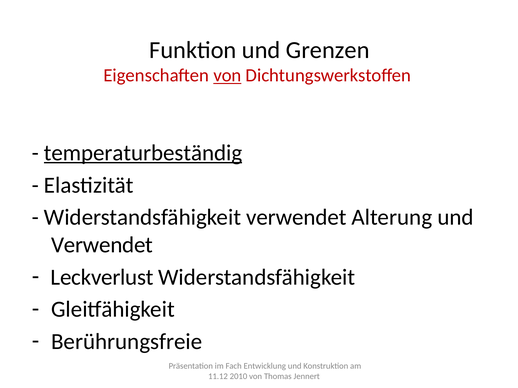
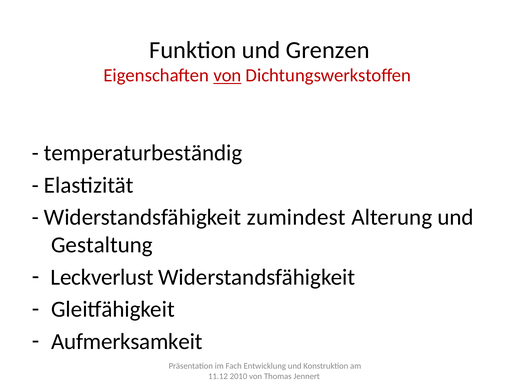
temperaturbeständig underline: present -> none (143, 153)
Widerstandsfähigkeit verwendet: verwendet -> zumindest (296, 218)
Verwendet: Verwendet -> Gestaltung (102, 245)
Berührungsfreie: Berührungsfreie -> Aufmerksamkeit (127, 342)
